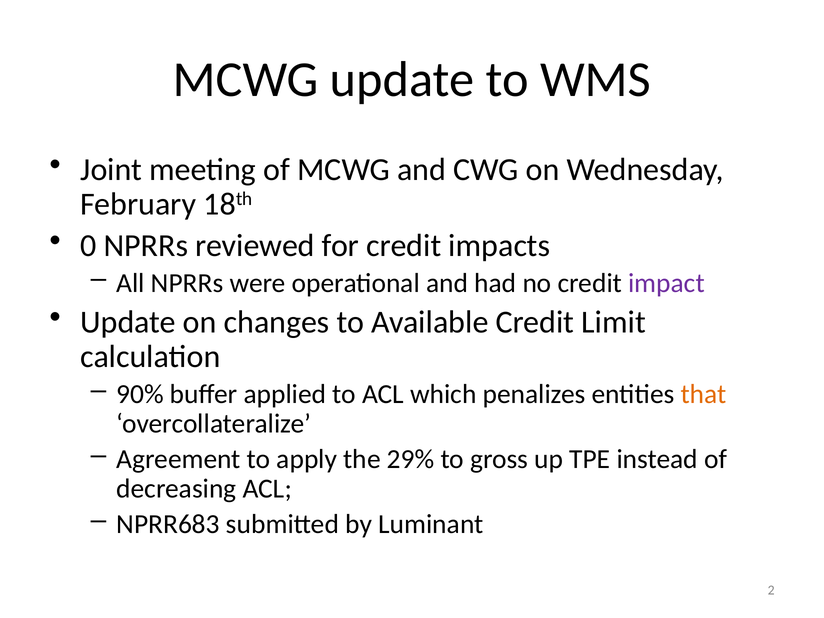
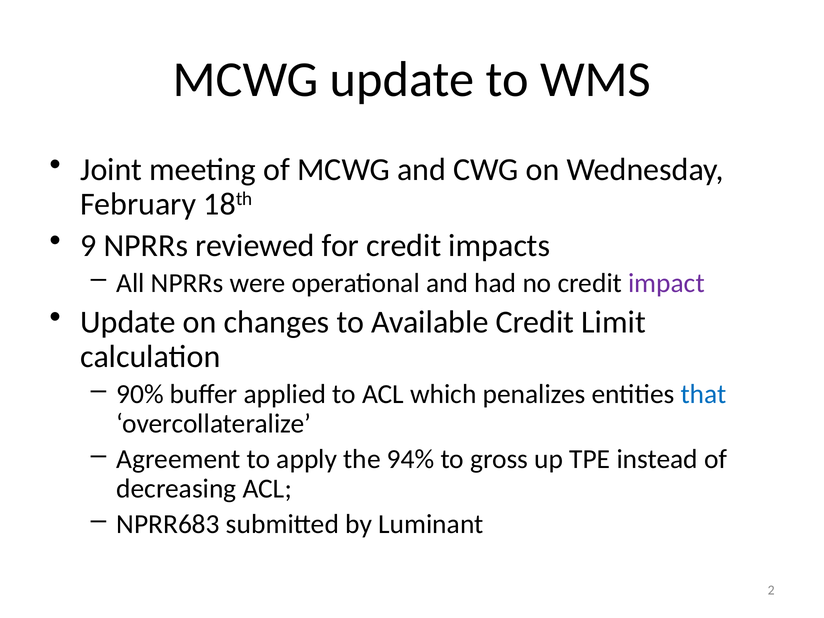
0: 0 -> 9 (88, 246)
that colour: orange -> blue (704, 394)
29%: 29% -> 94% (411, 459)
